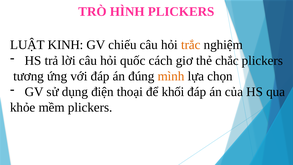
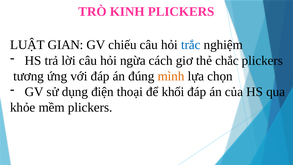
HÌNH: HÌNH -> KINH (127, 12)
KINH: KINH -> GIAN (66, 45)
trắc colour: orange -> blue (191, 45)
quốc: quốc -> ngừa (133, 60)
